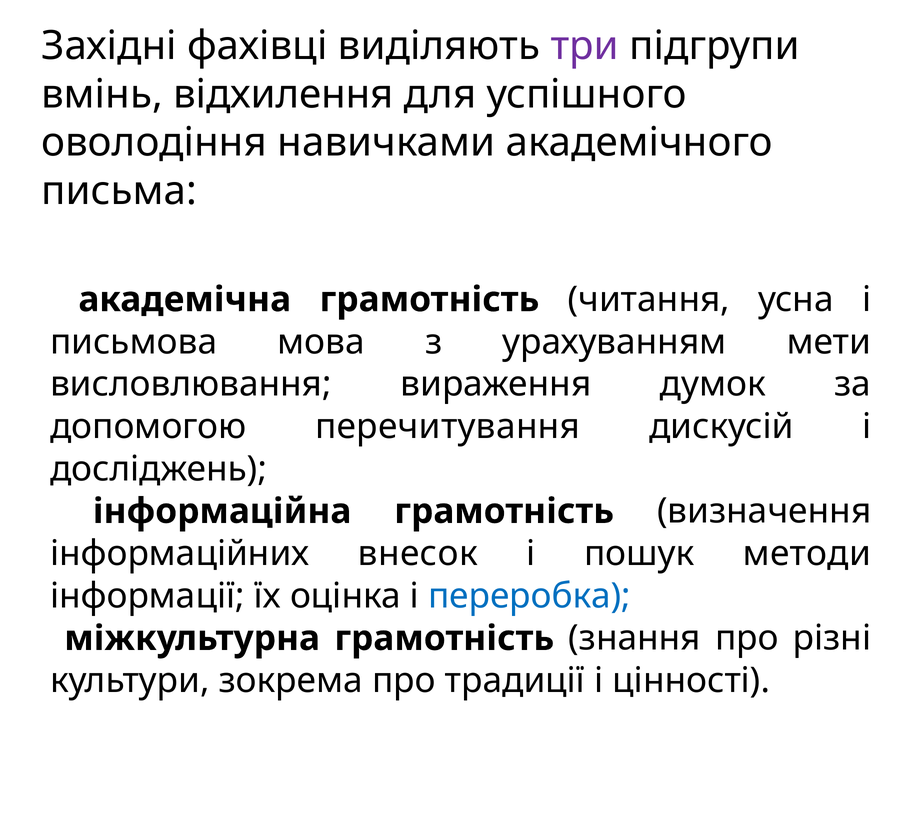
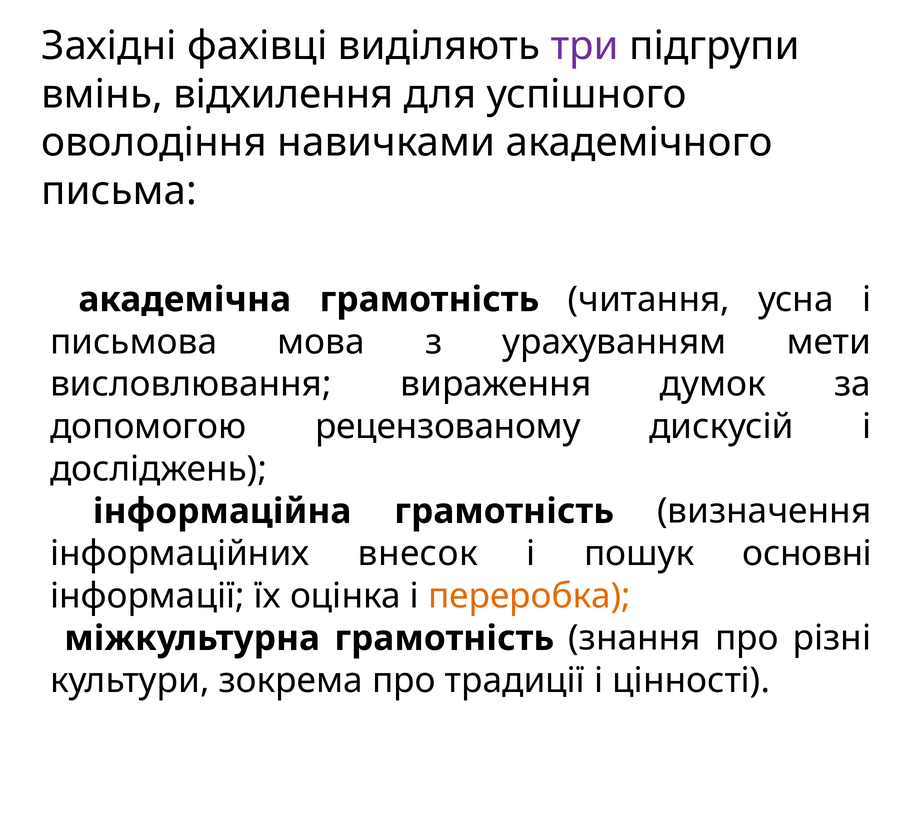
перечитування: перечитування -> рецензованому (448, 427)
методи: методи -> основні (807, 554)
переробка colour: blue -> orange (529, 596)
